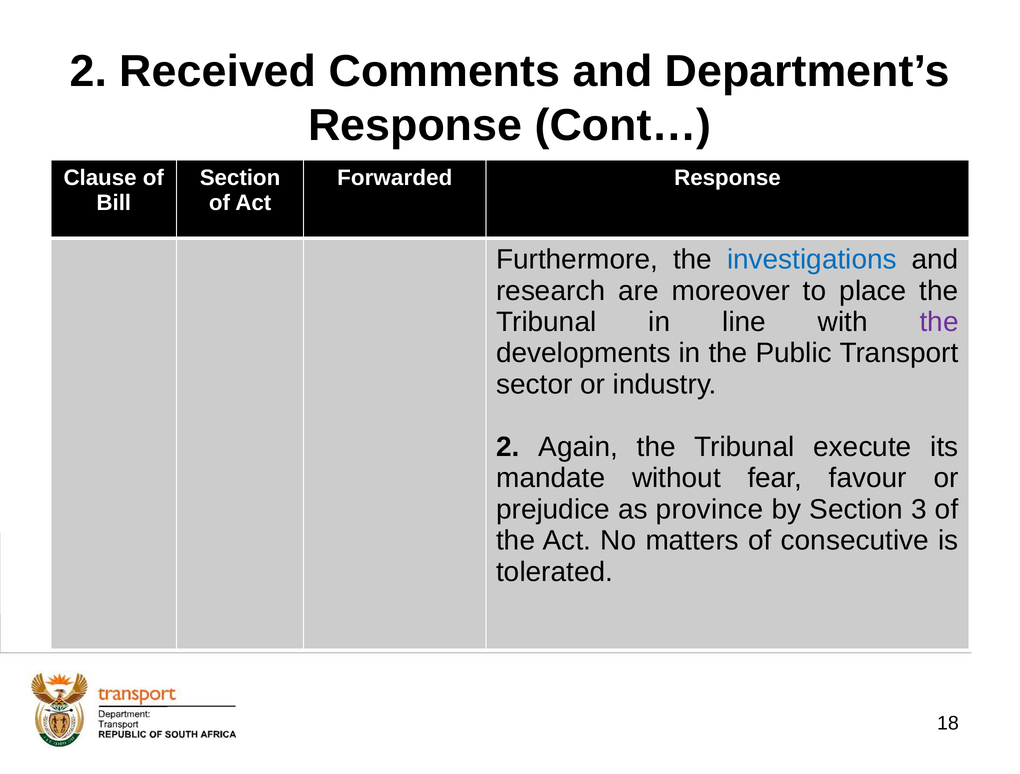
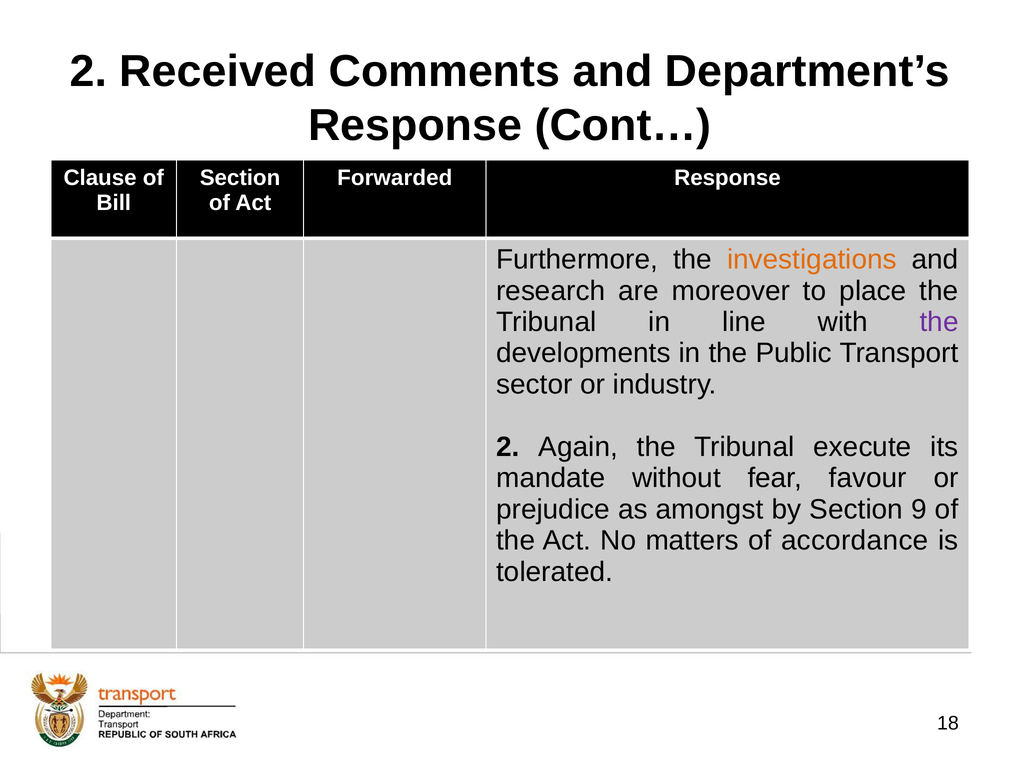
investigations colour: blue -> orange (812, 260)
province: province -> amongst (710, 509)
3: 3 -> 9 (919, 509)
consecutive: consecutive -> accordance (855, 541)
